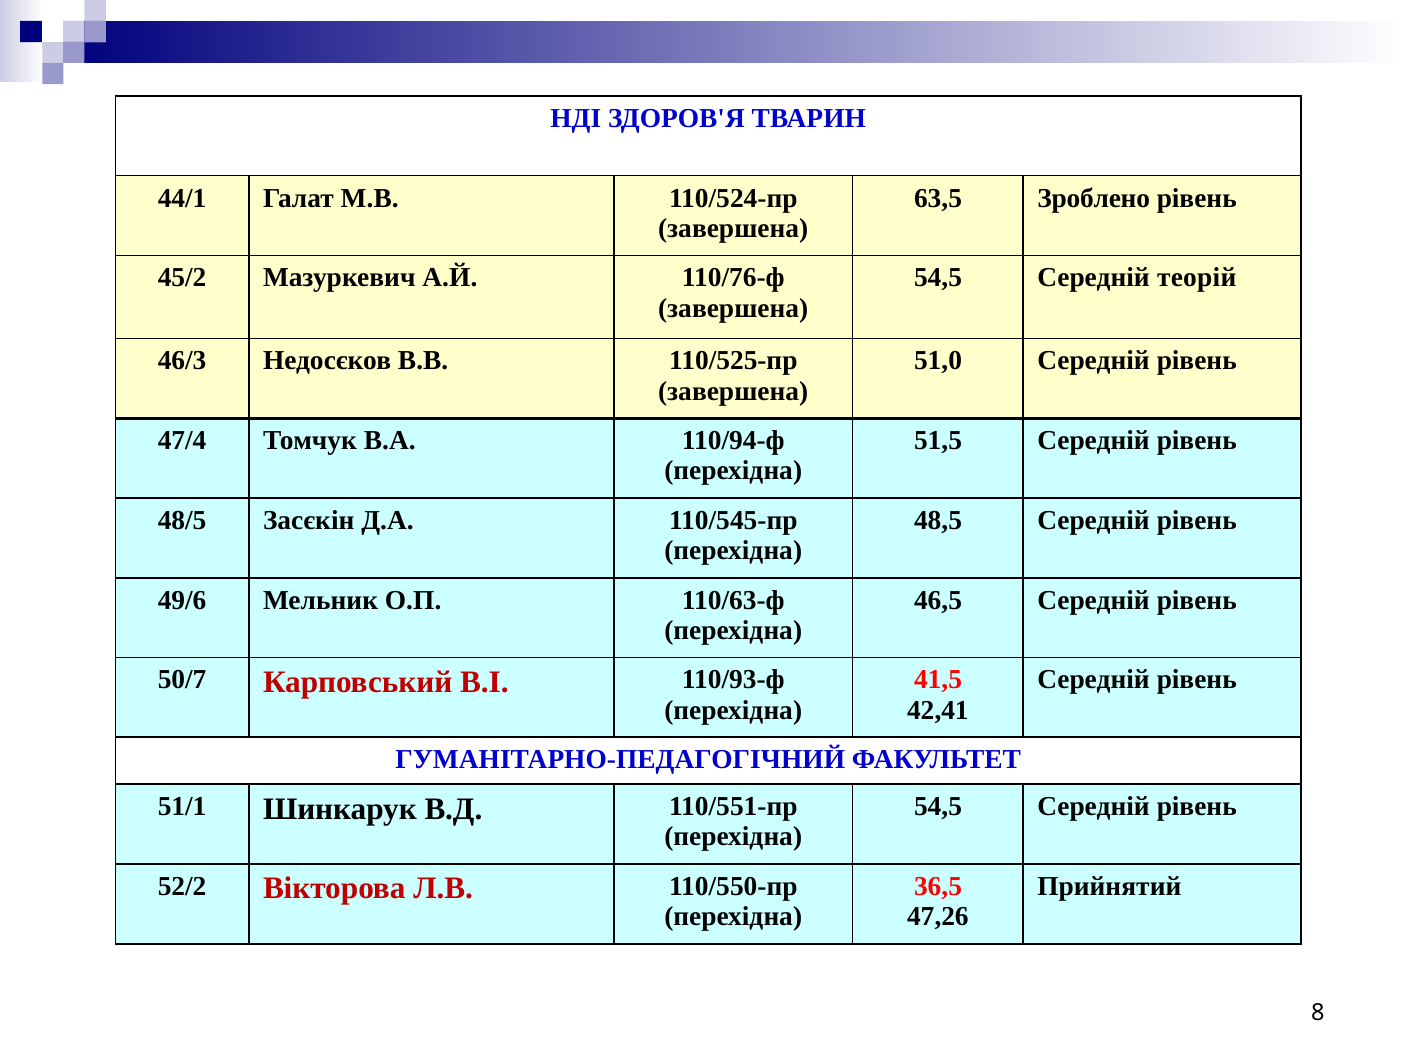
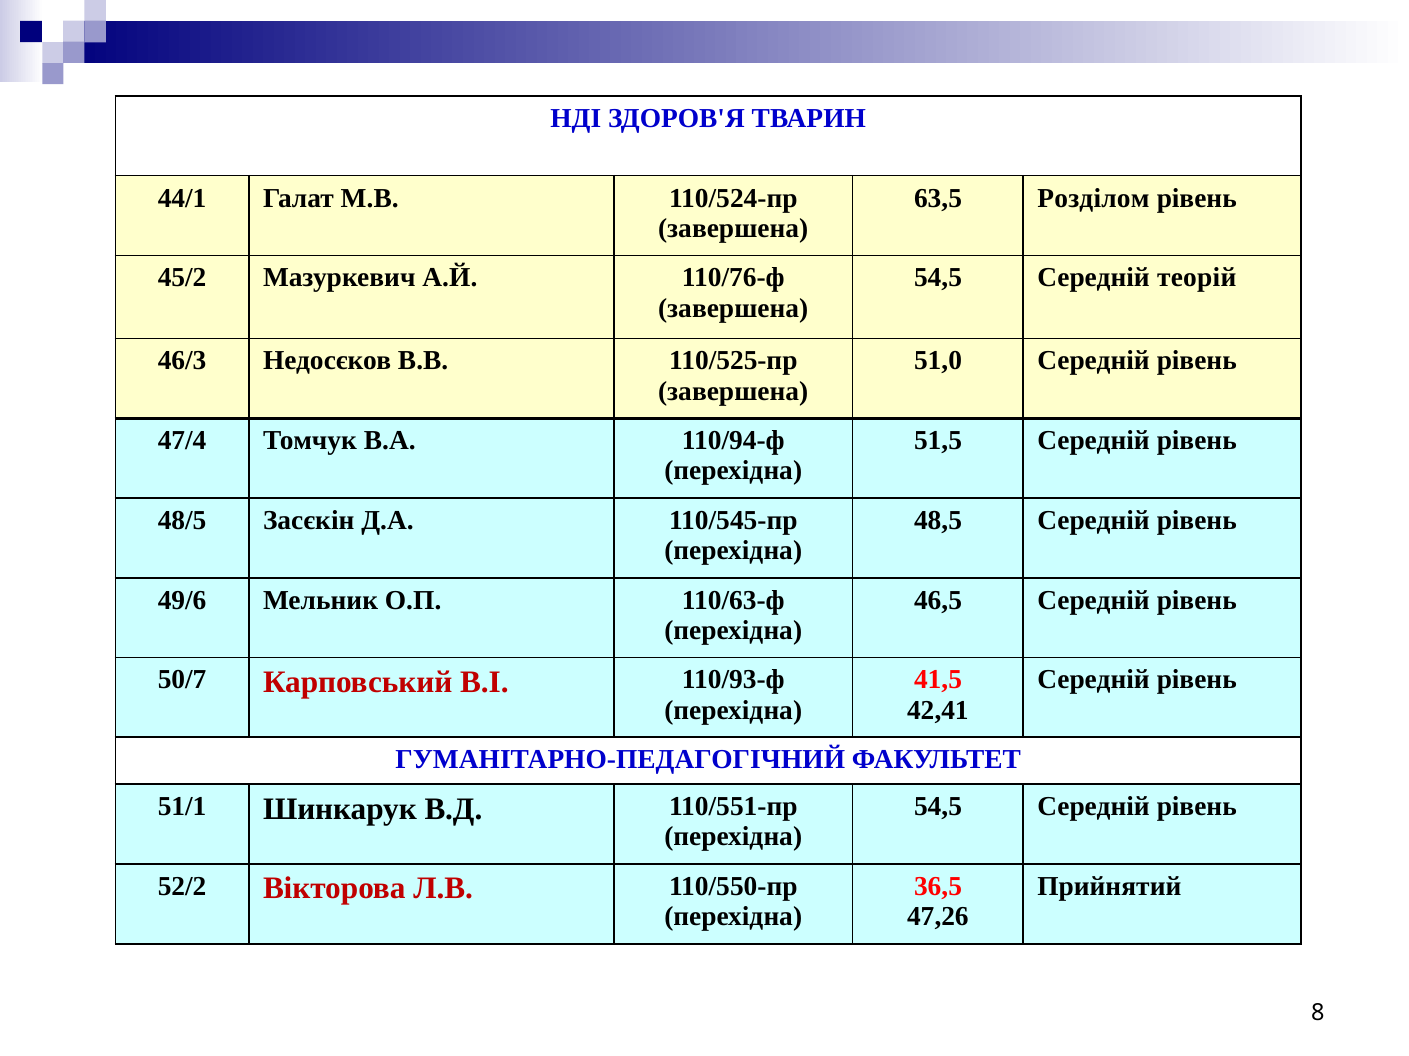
Зроблено: Зроблено -> Розділом (1093, 198)
